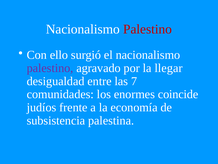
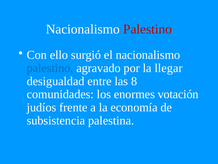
palestino colour: purple -> blue (50, 68)
7: 7 -> 8 (134, 81)
coincide: coincide -> votación (178, 94)
